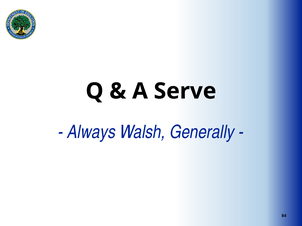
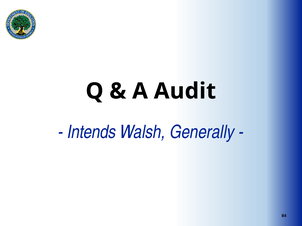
Serve: Serve -> Audit (185, 91)
Always: Always -> Intends (92, 132)
